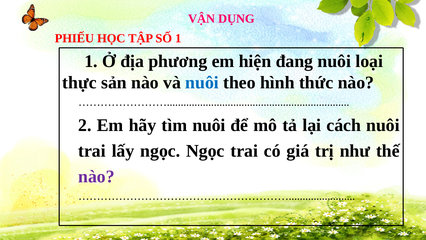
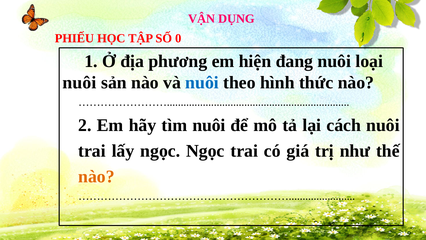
SỐ 1: 1 -> 0 (178, 38)
thực: thực -> nuôi (79, 82)
nào colour: purple -> orange (96, 176)
